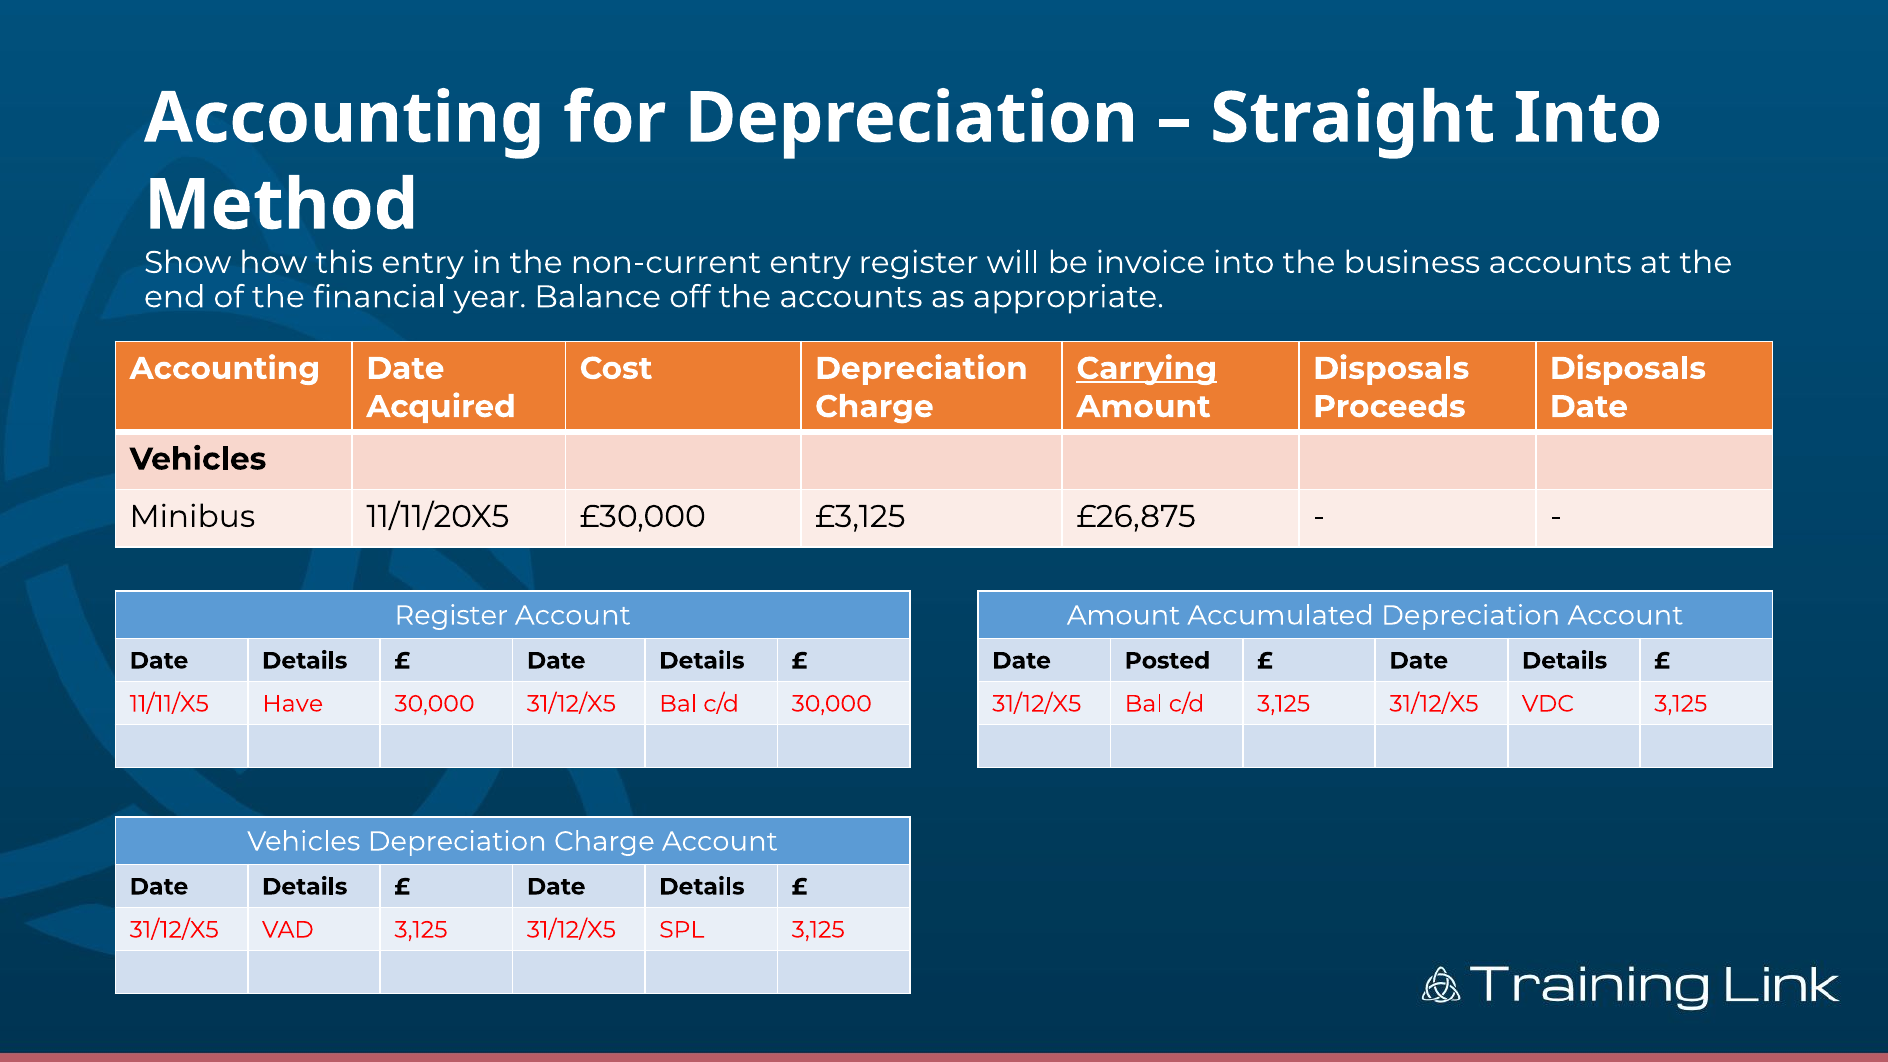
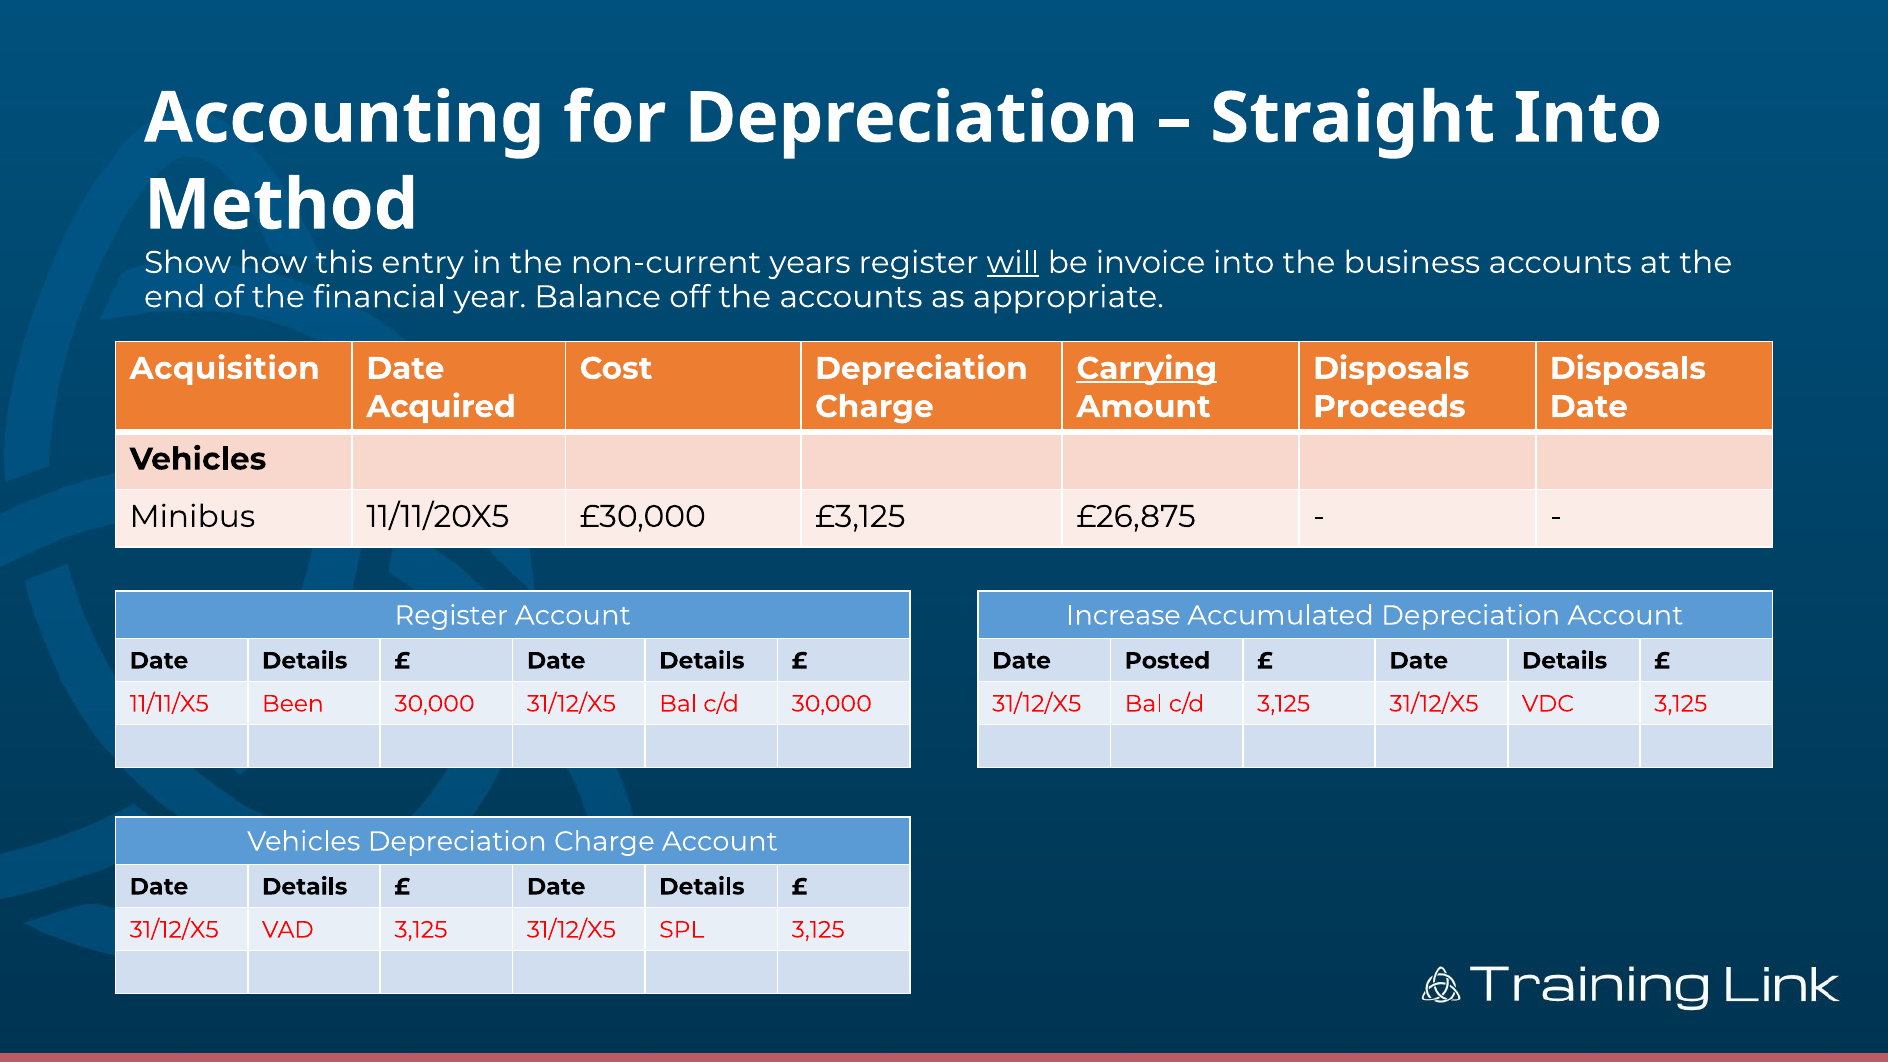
non-current entry: entry -> years (810, 263)
will underline: none -> present (1013, 263)
Accounting: Accounting -> Acquisition (225, 368)
Amount: Amount -> Increase (1124, 615)
Have: Have -> Been (293, 704)
